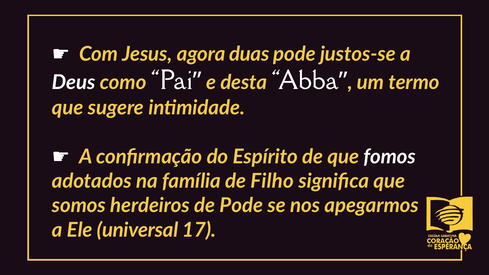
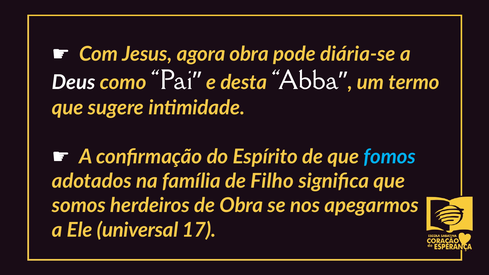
agora duas: duas -> obra (249, 54)
justos-se: justos-se -> diária-se (358, 54)
fomos colour: white -> light blue (390, 157)
de Pode: Pode -> Obra (241, 206)
